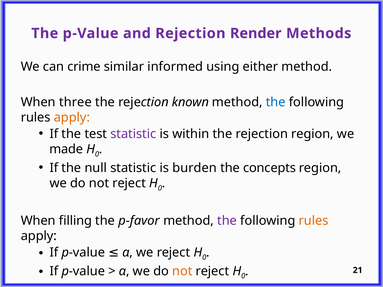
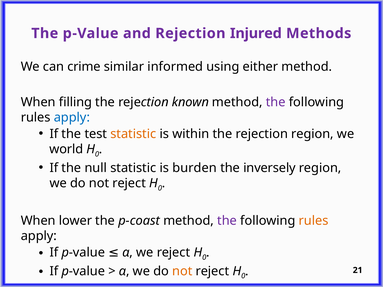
Render: Render -> Injured (256, 33)
three: three -> filling (75, 102)
the colour: blue -> purple (276, 102)
apply colour: orange -> blue (72, 118)
statistic colour: purple -> orange (133, 134)
made: made -> world (66, 149)
concepts: concepts -> inversely (270, 168)
filling: filling -> lower (75, 221)
p-favor: p-favor -> p-coast (139, 221)
